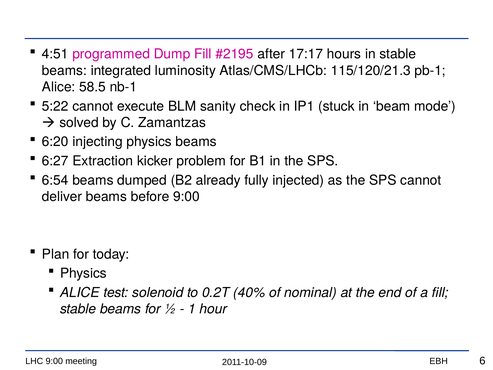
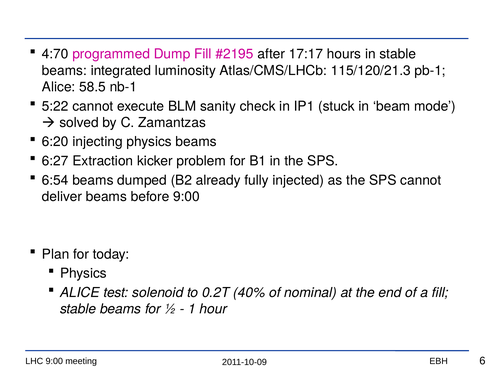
4:51: 4:51 -> 4:70 (55, 54)
